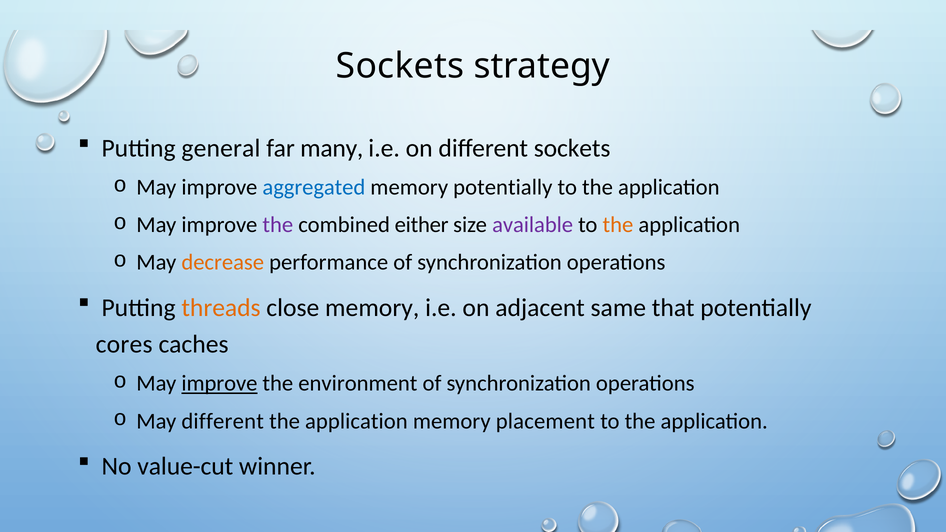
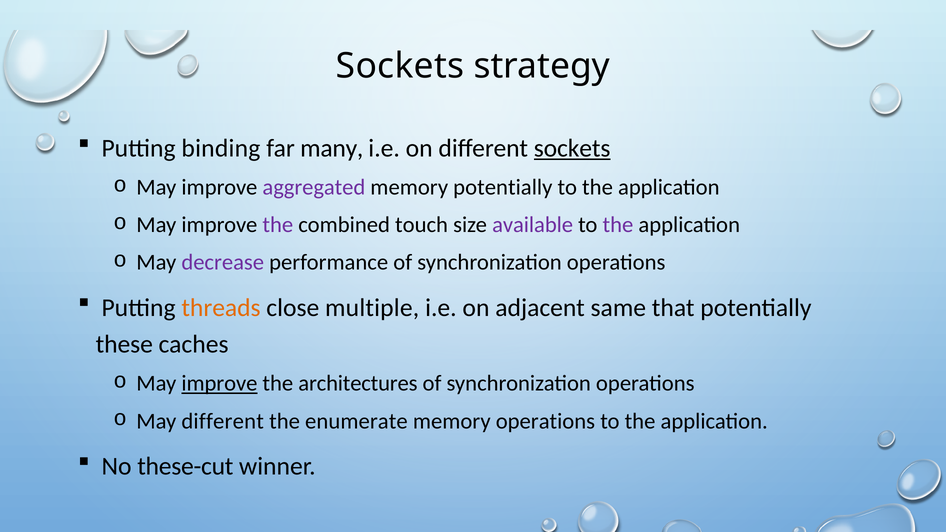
general: general -> binding (221, 148)
sockets underline: none -> present (572, 148)
aggregated colour: blue -> purple (314, 187)
either: either -> touch (422, 225)
the colour: orange -> purple (618, 225)
decrease colour: orange -> purple (223, 262)
close memory: memory -> multiple (372, 308)
cores: cores -> these (124, 345)
environment: environment -> architectures (358, 384)
application: application -> enumerate (356, 421)
memory placement: placement -> operations (545, 421)
value-cut: value-cut -> these-cut (185, 466)
